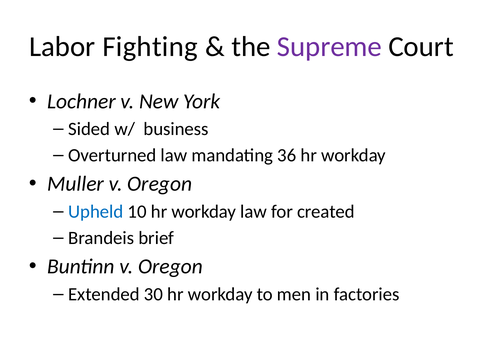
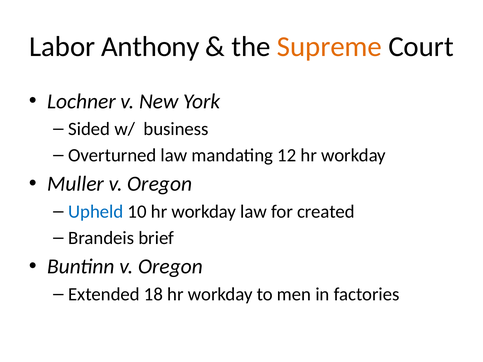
Fighting: Fighting -> Anthony (150, 47)
Supreme colour: purple -> orange (329, 47)
36: 36 -> 12 (287, 155)
30: 30 -> 18 (153, 294)
